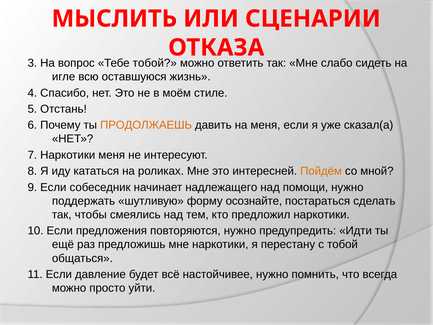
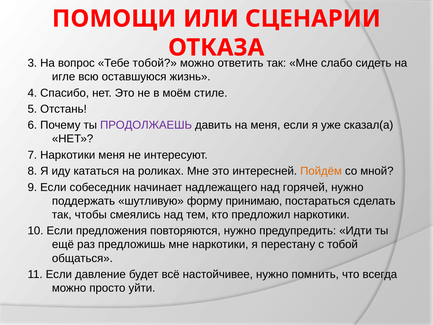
МЫСЛИТЬ: МЫСЛИТЬ -> ПОМОЩИ (114, 19)
ПРОДОЛЖАЕШЬ colour: orange -> purple (146, 125)
помощи: помощи -> горячей (305, 187)
осознайте: осознайте -> принимаю (254, 201)
